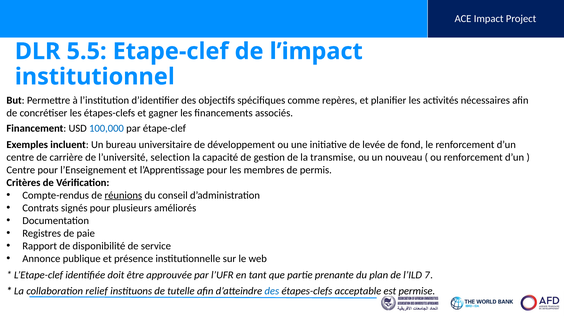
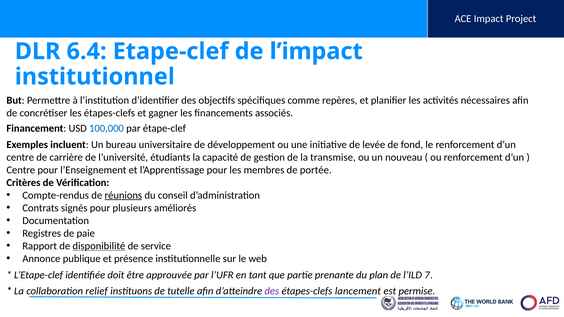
5.5: 5.5 -> 6.4 (87, 51)
selection: selection -> étudiants (170, 157)
permis: permis -> portée (316, 170)
disponibilité underline: none -> present (99, 246)
des colour: blue -> purple (272, 291)
acceptable: acceptable -> lancement (358, 291)
